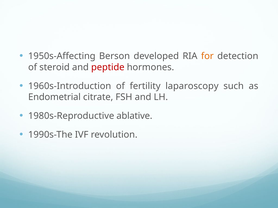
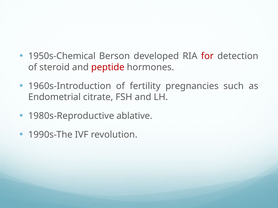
1950s-Affecting: 1950s-Affecting -> 1950s-Chemical (62, 56)
for colour: orange -> red (207, 56)
laparoscopy: laparoscopy -> pregnancies (192, 86)
